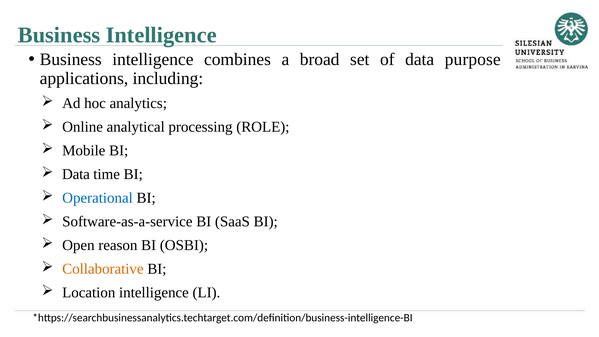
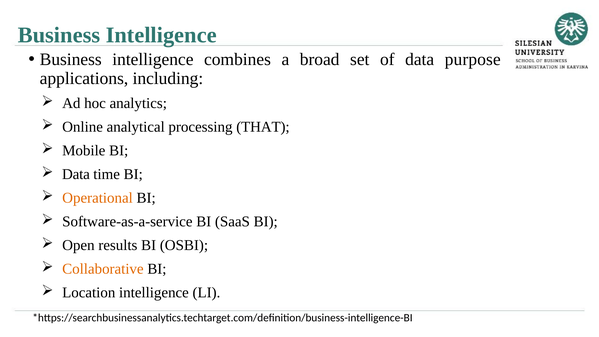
ROLE: ROLE -> THAT (263, 127)
Operational colour: blue -> orange (98, 198)
reason: reason -> results (118, 245)
